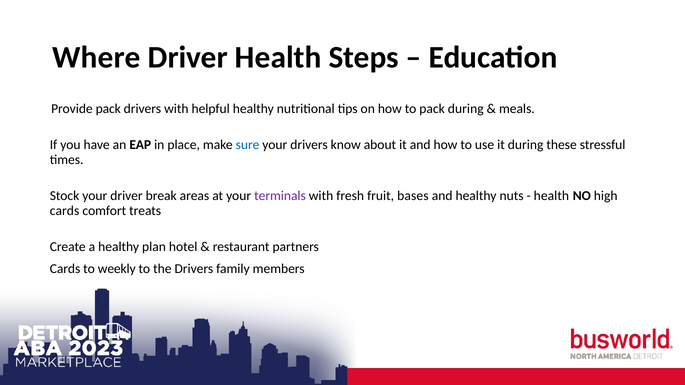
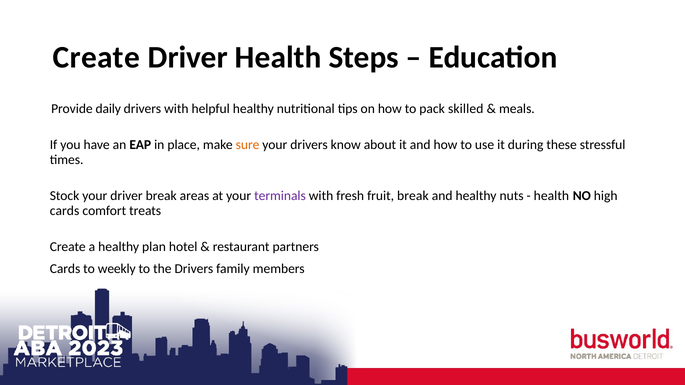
Where: Where -> Create (96, 58)
Provide pack: pack -> daily (108, 109)
pack during: during -> skilled (466, 109)
sure colour: blue -> orange (248, 145)
fruit bases: bases -> break (413, 196)
